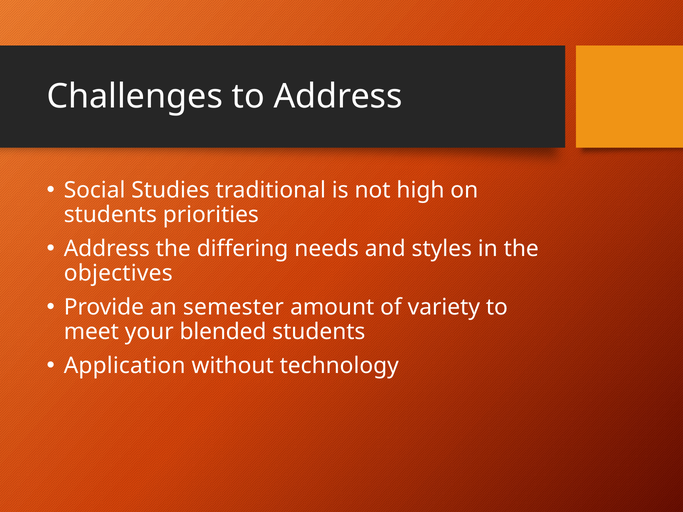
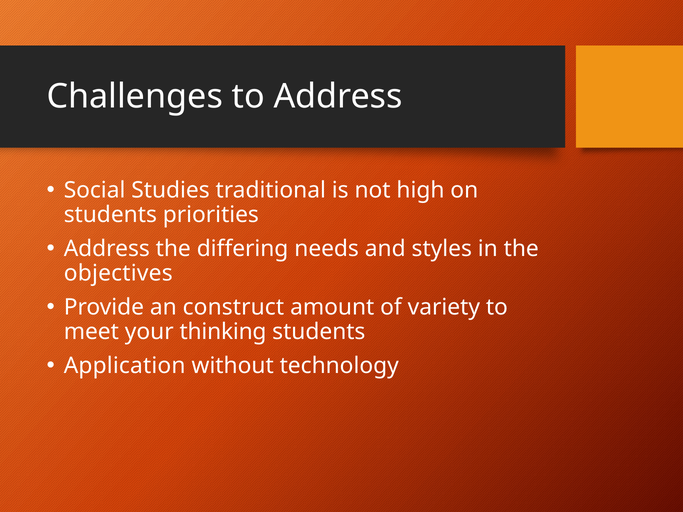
semester: semester -> construct (233, 307)
blended: blended -> thinking (223, 332)
